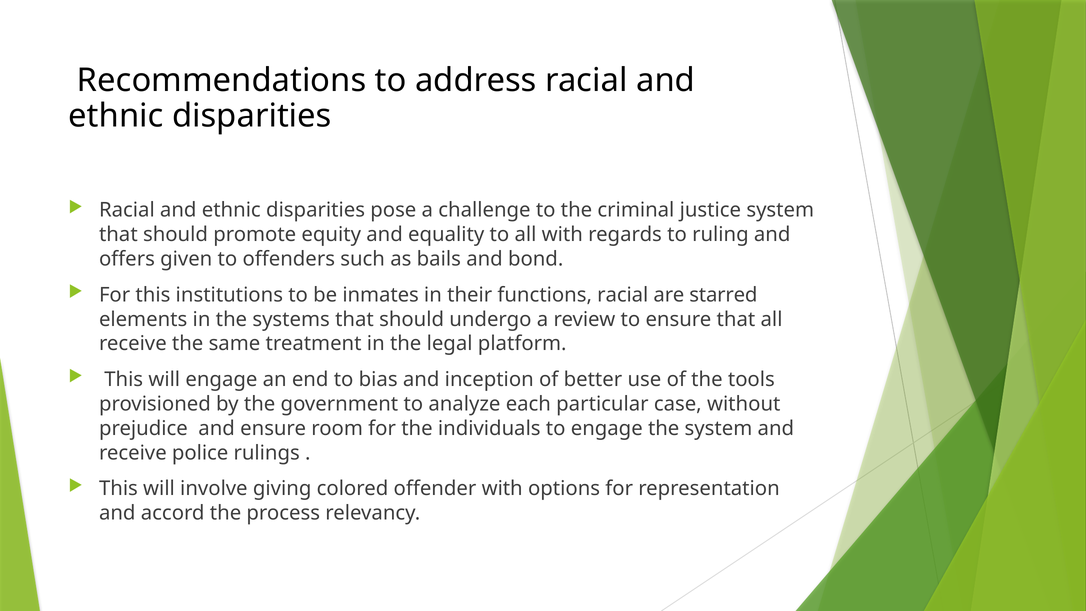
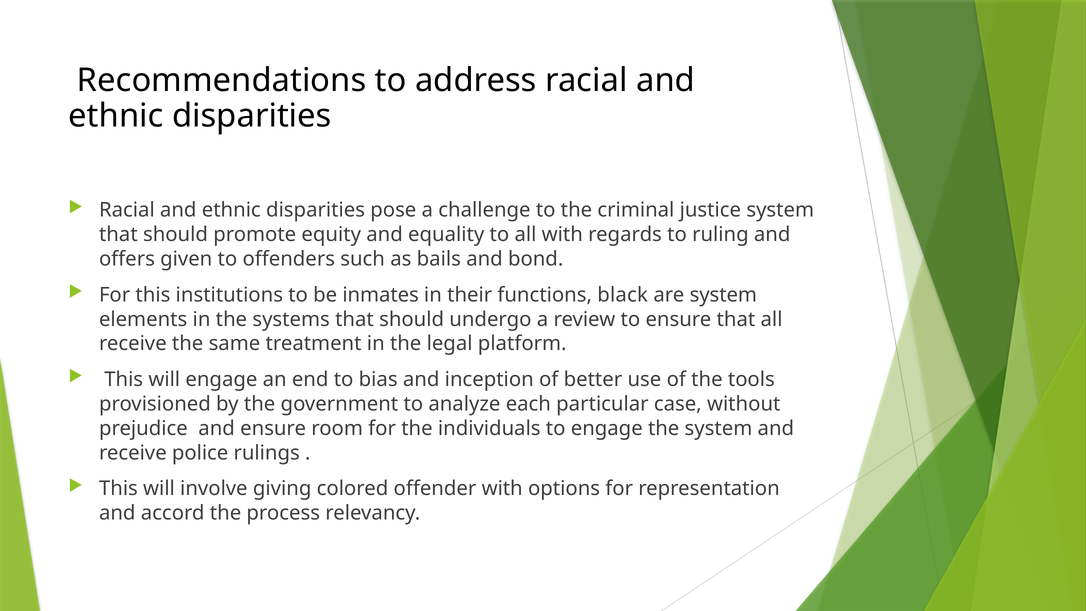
functions racial: racial -> black (623, 295)
are starred: starred -> system (723, 295)
